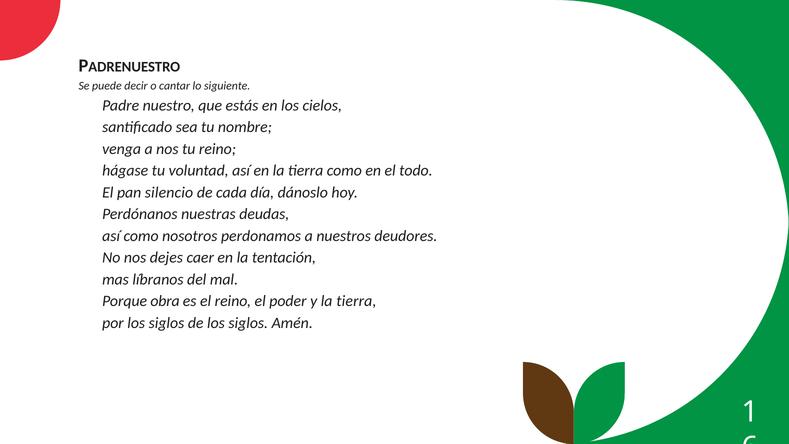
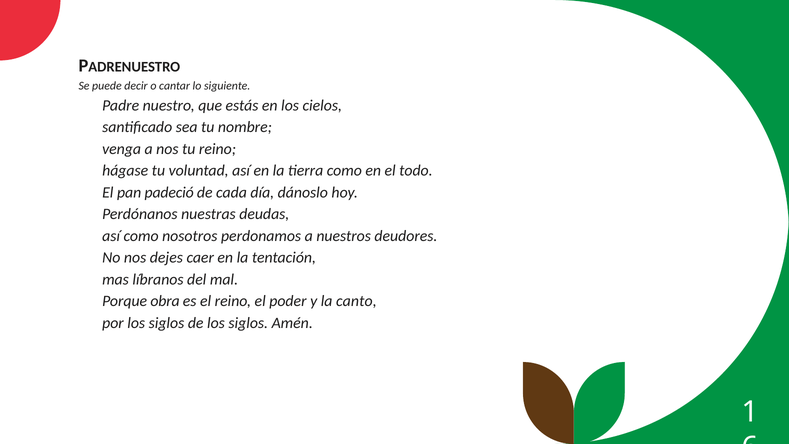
silencio: silencio -> padeció (169, 192)
y la tierra: tierra -> canto (356, 301)
